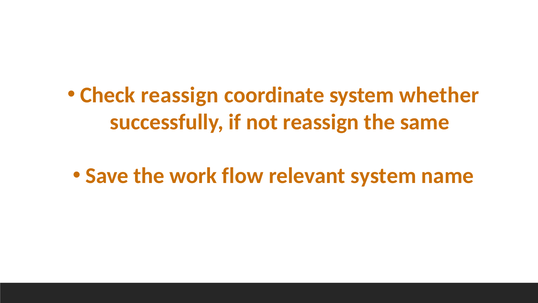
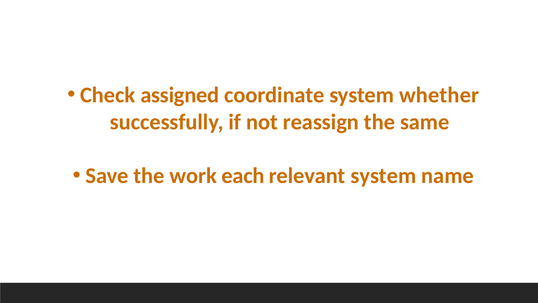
Check reassign: reassign -> assigned (180, 95)
flow: flow -> each (243, 176)
